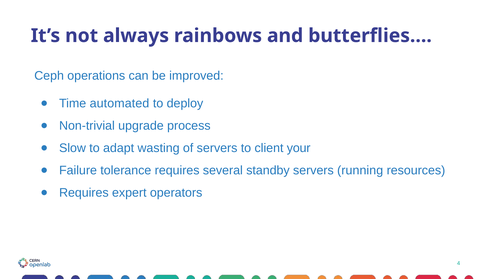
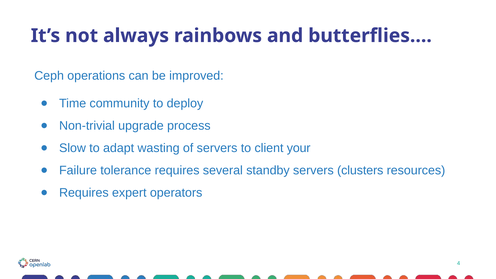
automated: automated -> community (120, 103)
running: running -> clusters (360, 170)
